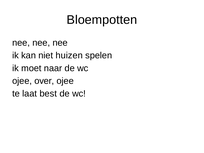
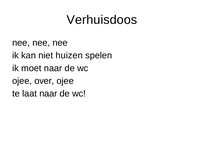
Bloempotten: Bloempotten -> Verhuisdoos (102, 20)
laat best: best -> naar (48, 94)
